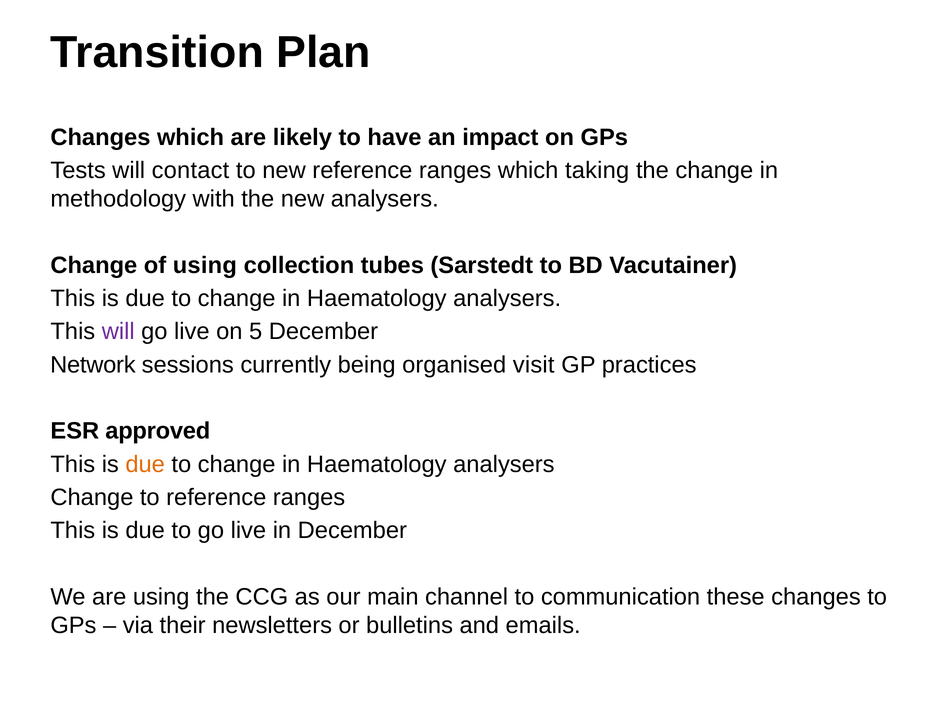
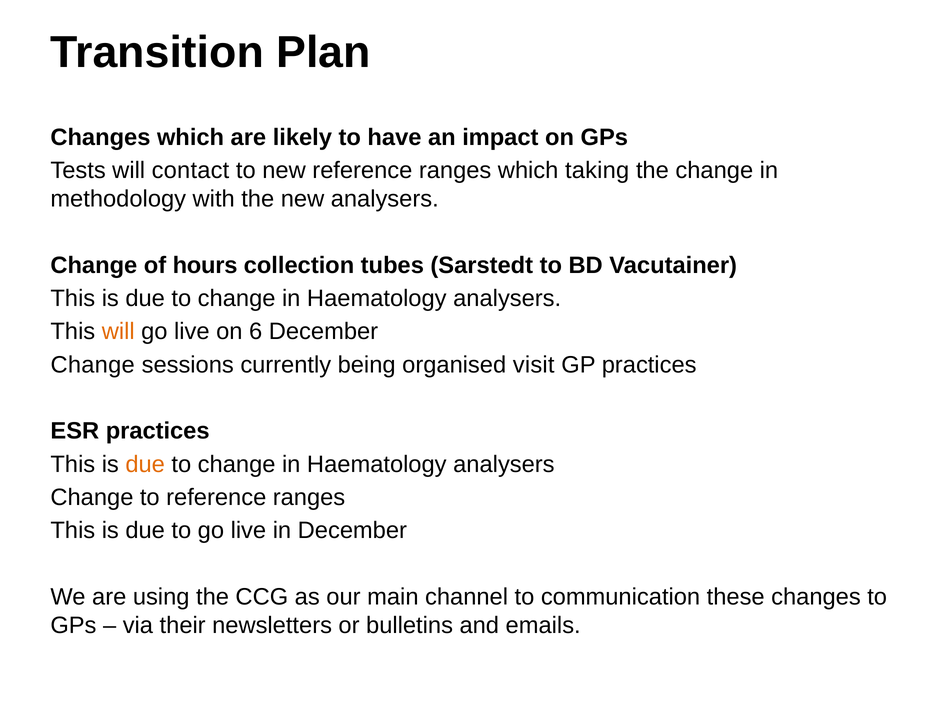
of using: using -> hours (205, 265)
will colour: purple -> orange (118, 332)
5: 5 -> 6 (256, 332)
Network: Network -> Change (93, 365)
ESR approved: approved -> practices (158, 431)
